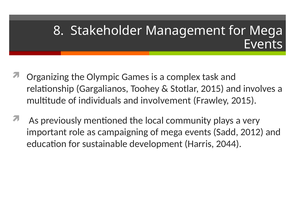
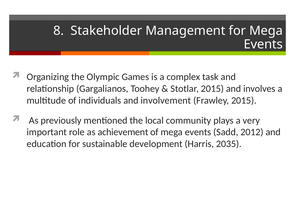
campaigning: campaigning -> achievement (123, 132)
2044: 2044 -> 2035 (229, 144)
